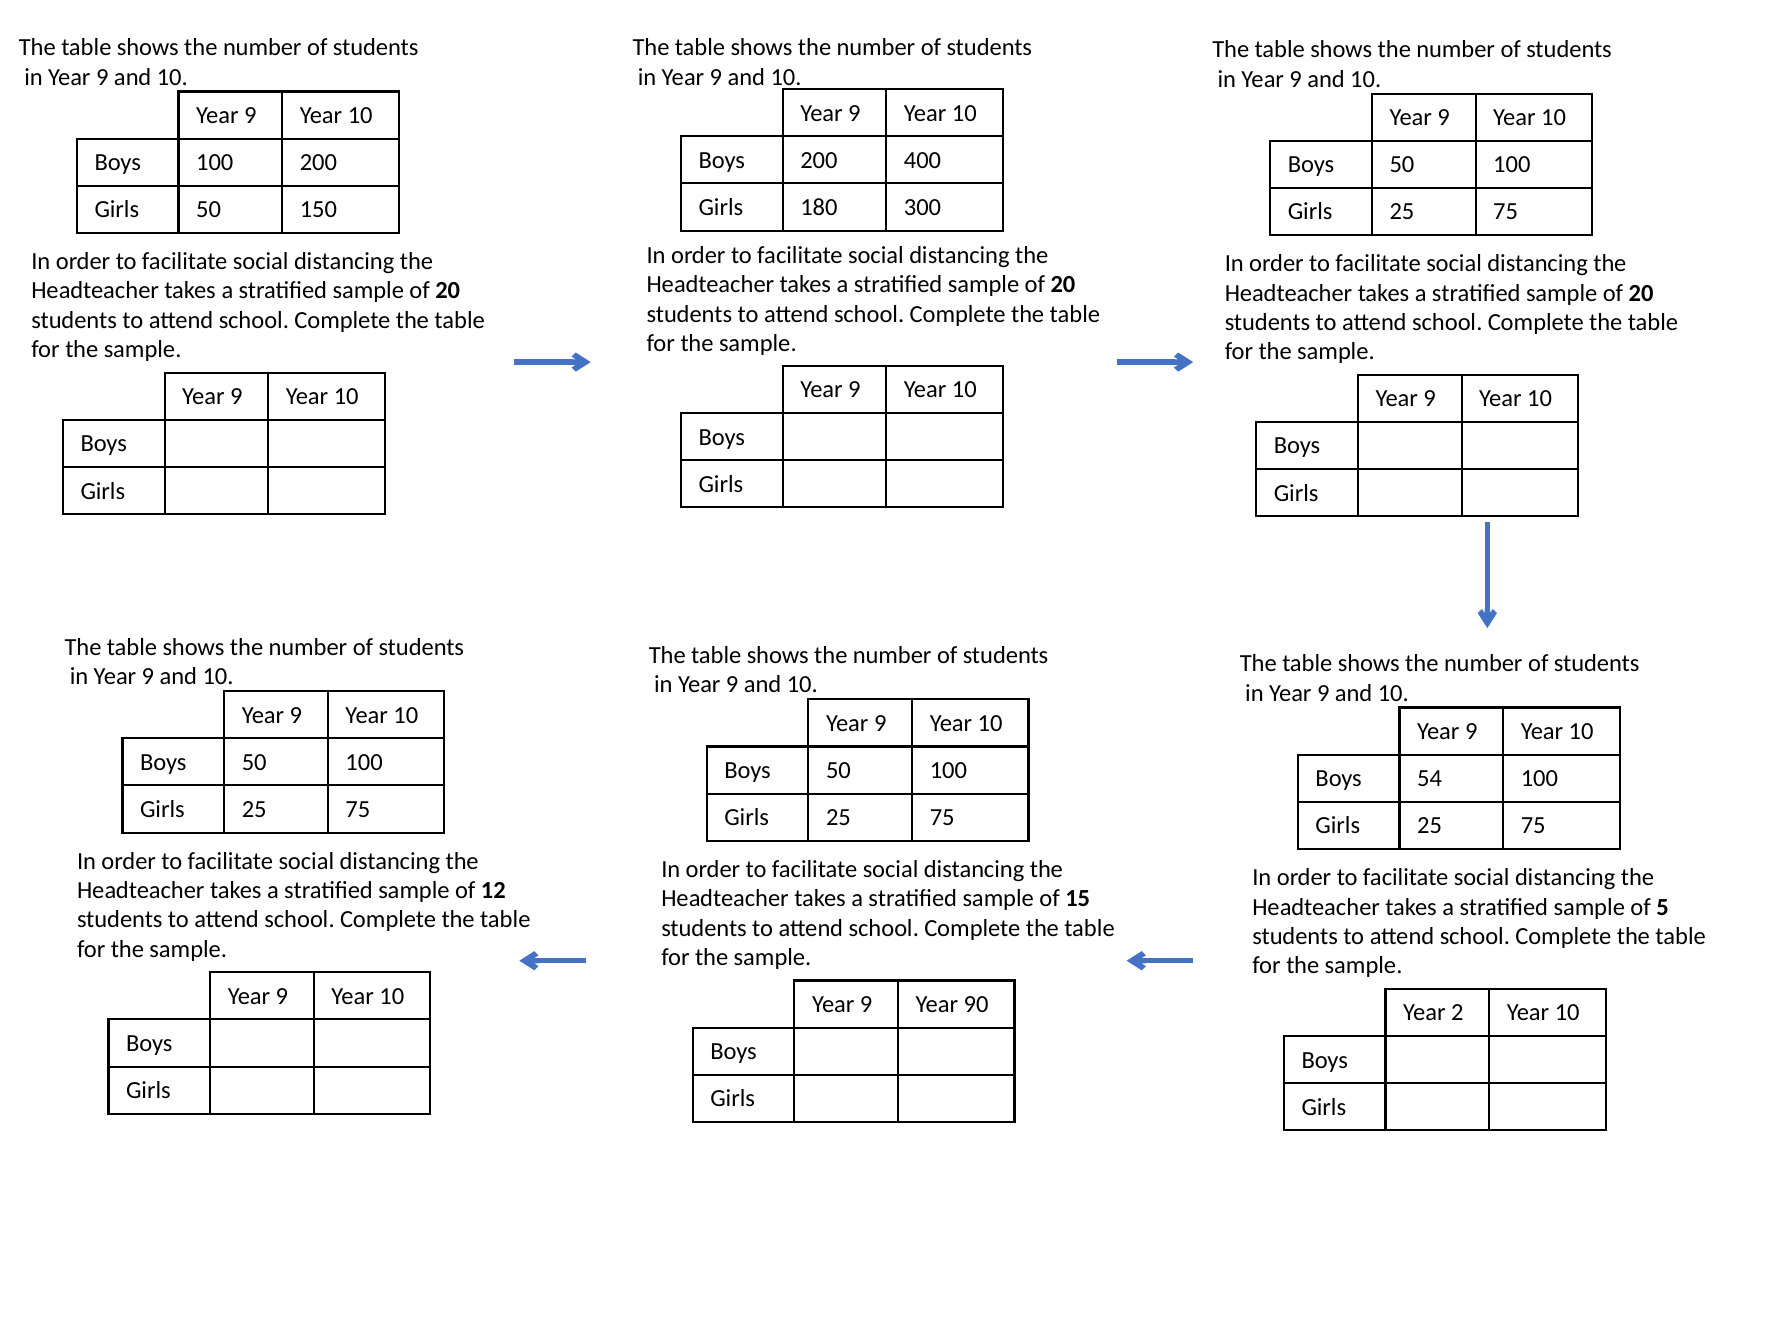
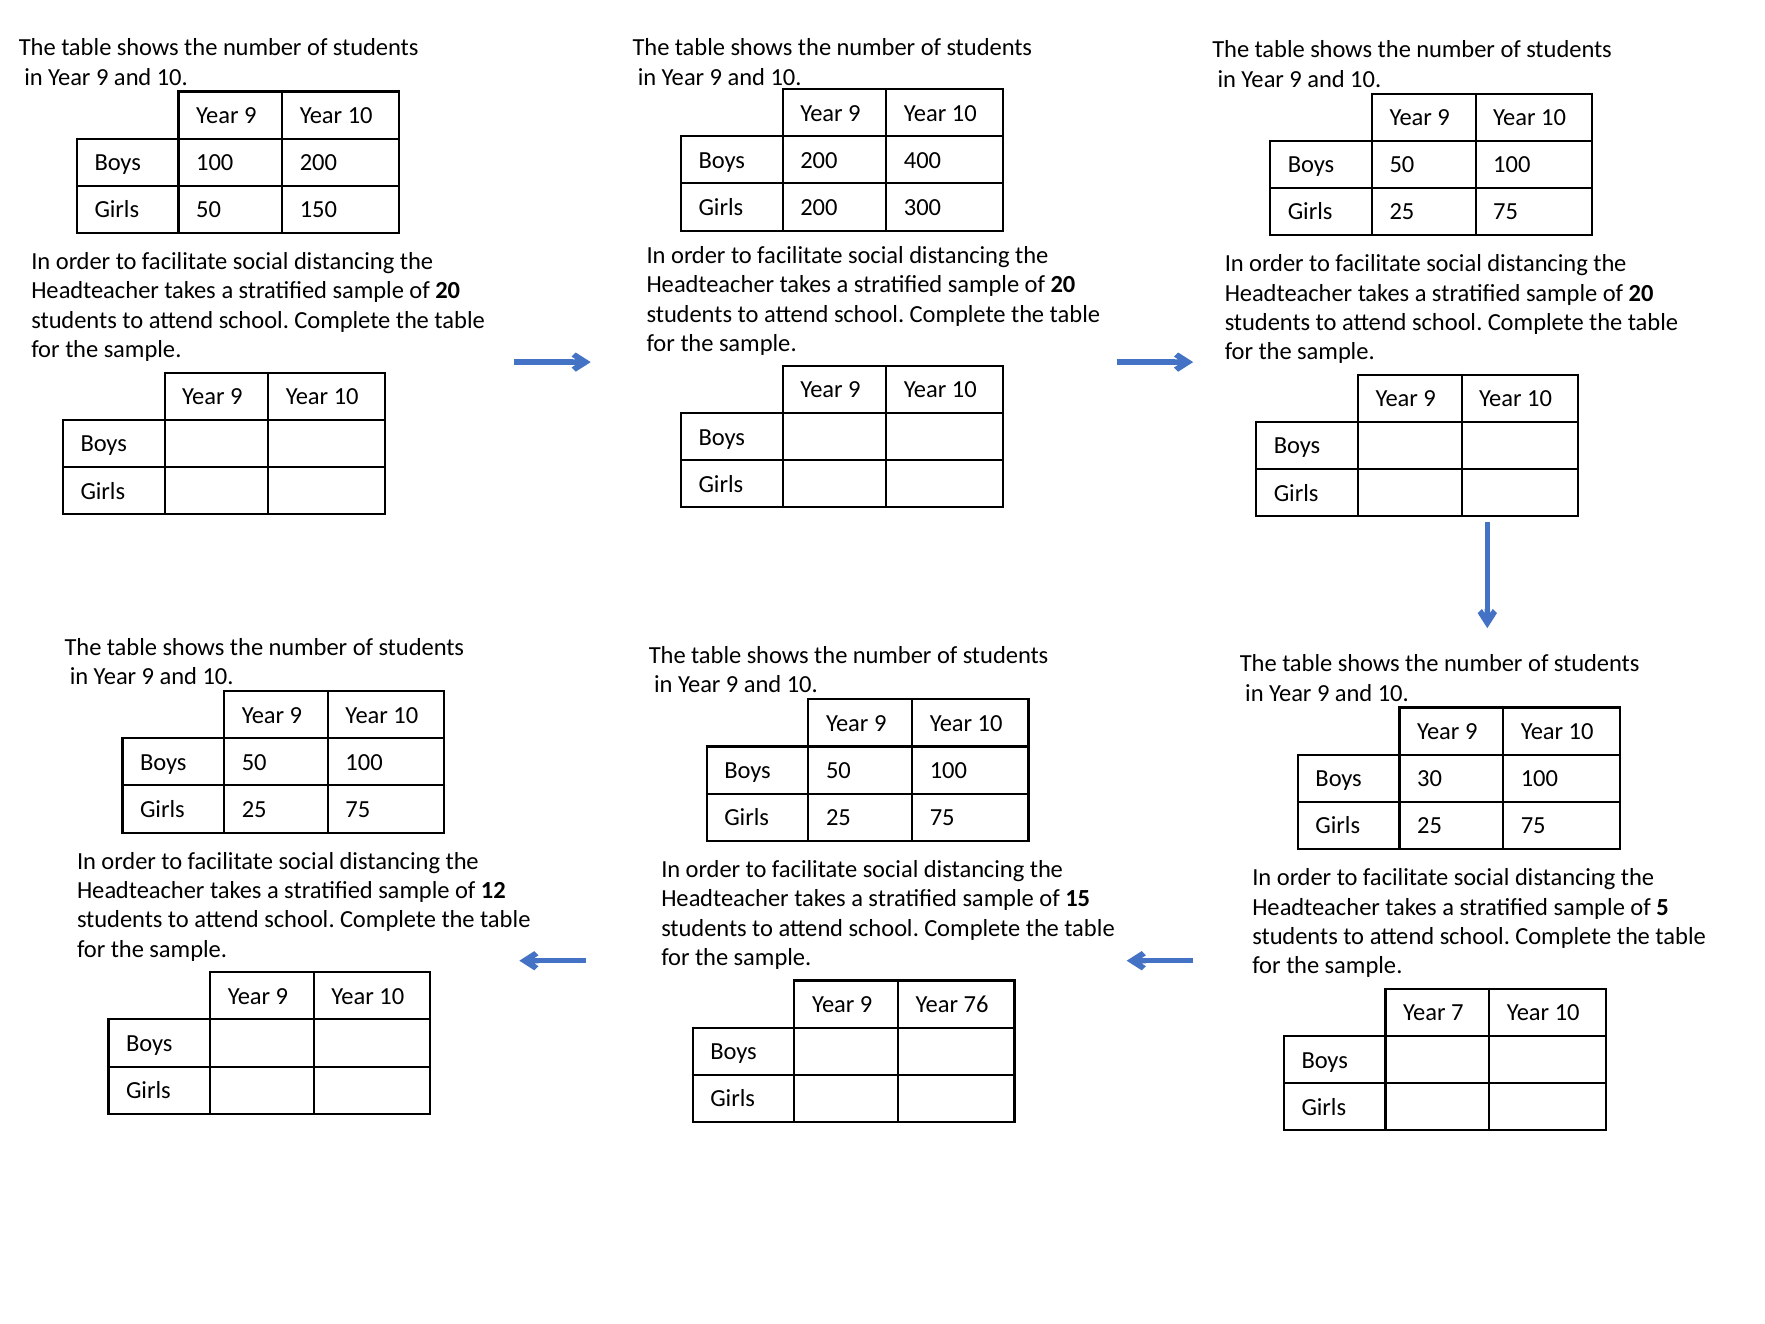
Girls 180: 180 -> 200 (819, 207)
54: 54 -> 30 (1430, 779)
90: 90 -> 76 (976, 1004)
2: 2 -> 7 (1457, 1013)
